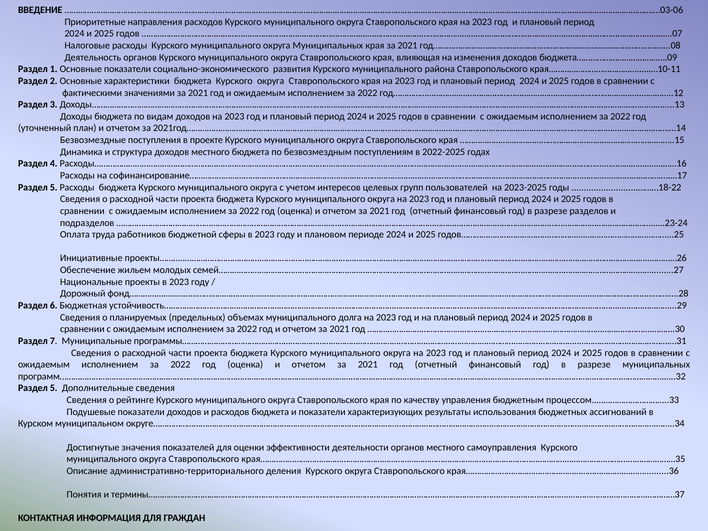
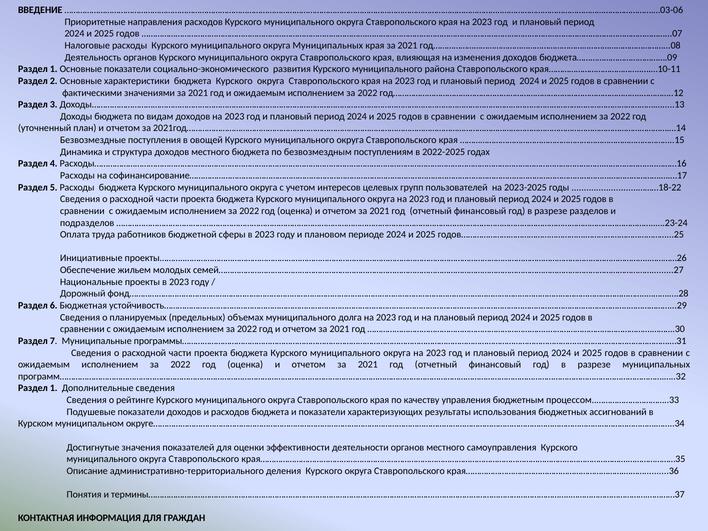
проекте: проекте -> овощей (206, 140)
5: 5 -> 1 (54, 388)
